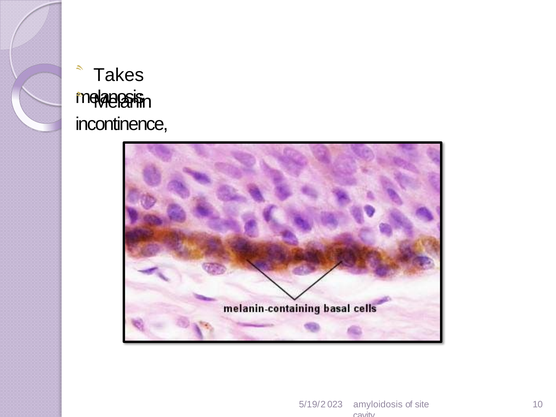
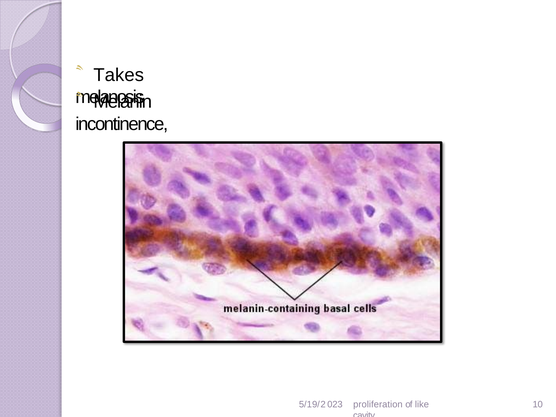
amyloidosis: amyloidosis -> proliferation (378, 404)
site: site -> like (422, 404)
